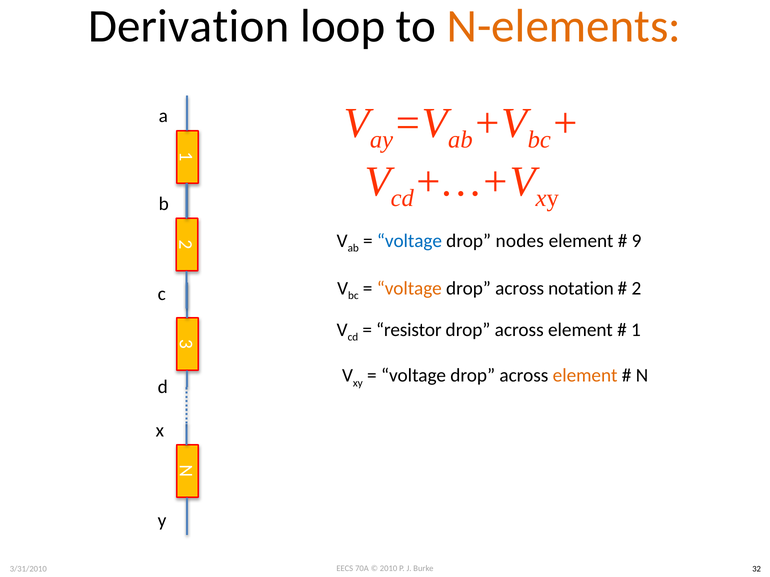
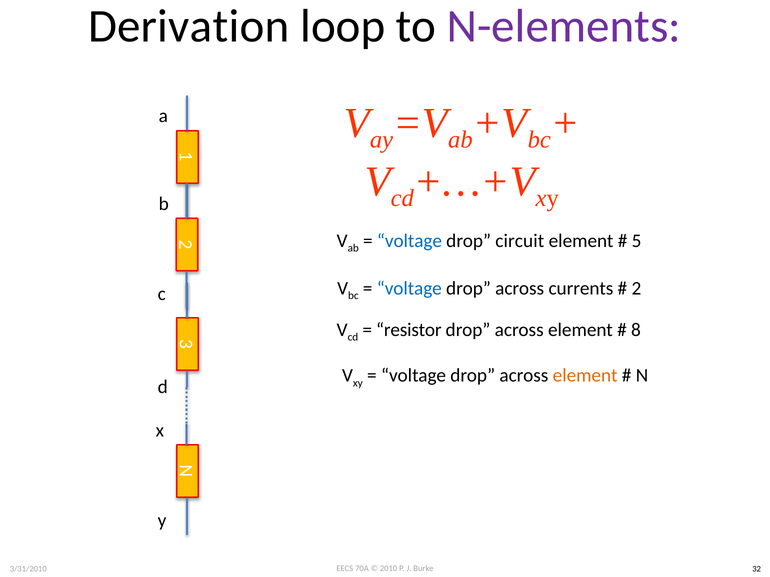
N-elements colour: orange -> purple (564, 26)
nodes: nodes -> circuit (520, 241)
9: 9 -> 5 (637, 241)
voltage colour: orange -> blue (409, 288)
notation: notation -> currents (581, 288)
1: 1 -> 8 (636, 330)
